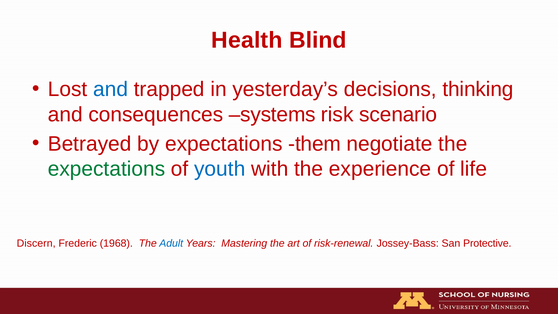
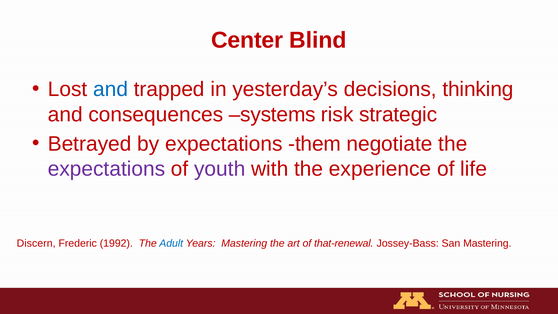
Health: Health -> Center (247, 40)
scenario: scenario -> strategic (398, 114)
expectations colour: green -> purple (106, 169)
youth colour: blue -> purple (220, 169)
1968: 1968 -> 1992 (116, 243)
risk-renewal: risk-renewal -> that-renewal (344, 243)
San Protective: Protective -> Mastering (487, 243)
